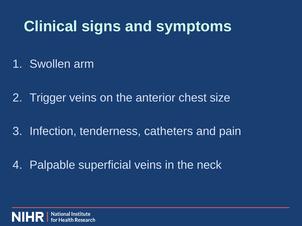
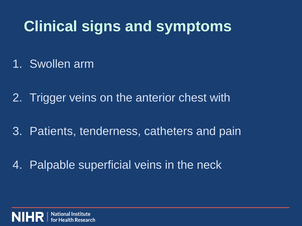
size: size -> with (220, 98)
Infection: Infection -> Patients (53, 132)
